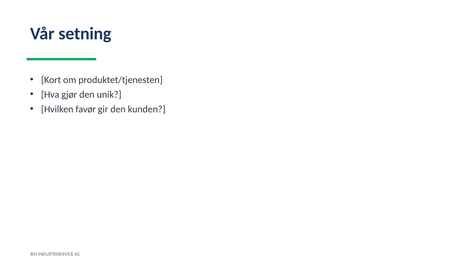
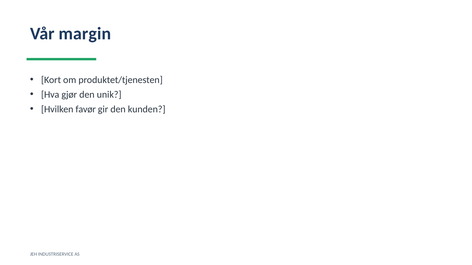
setning: setning -> margin (85, 34)
